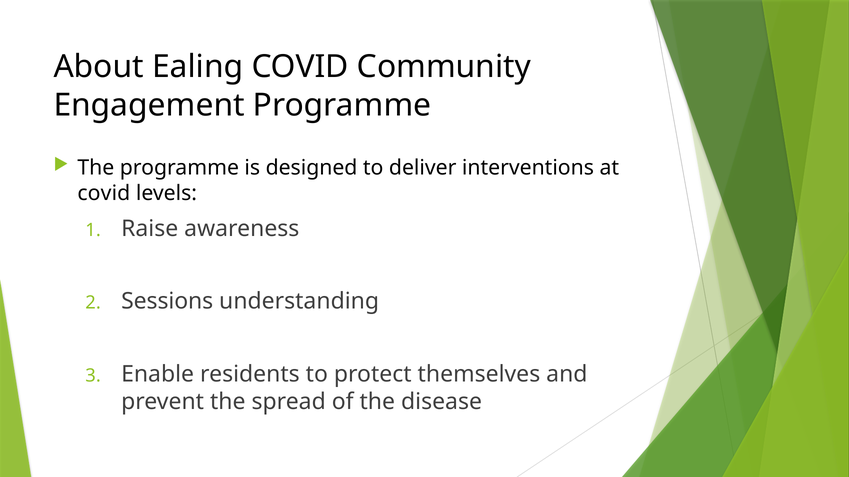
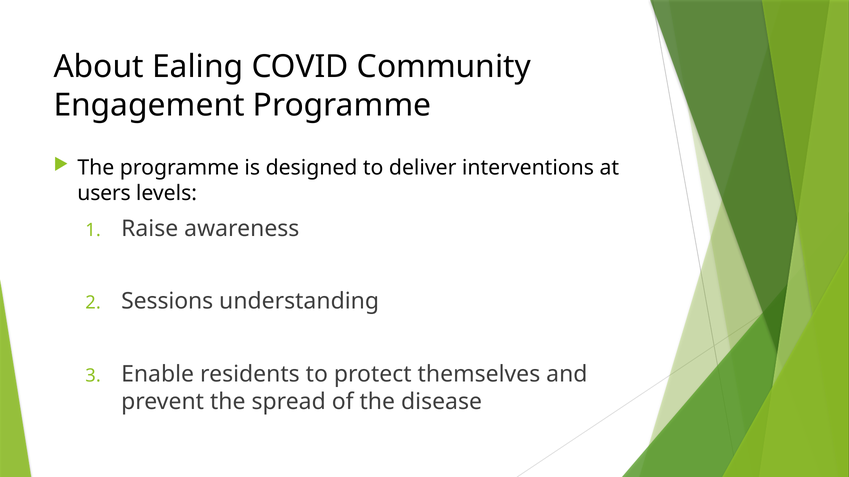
covid: covid -> users (104, 193)
